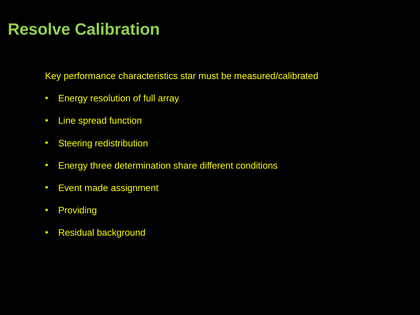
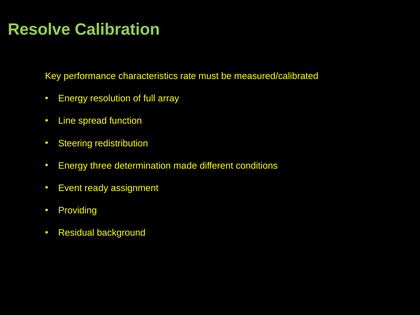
star: star -> rate (188, 76)
share: share -> made (185, 166)
made: made -> ready (96, 188)
